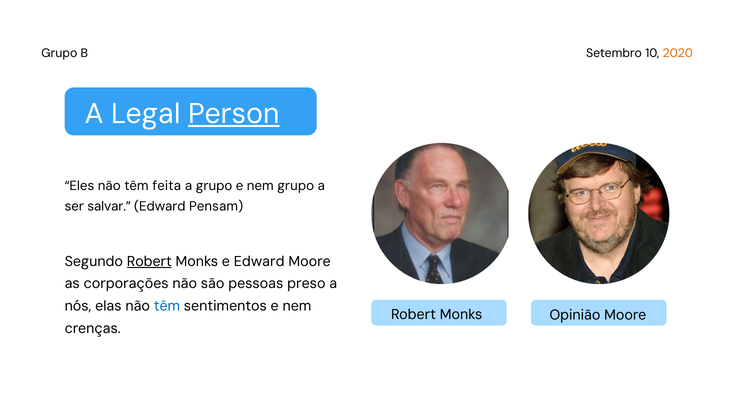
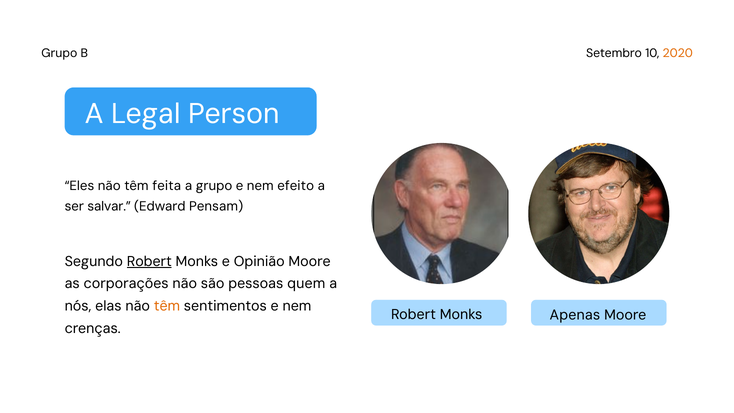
Person underline: present -> none (234, 114)
nem grupo: grupo -> efeito (296, 186)
e Edward: Edward -> Opinião (259, 261)
preso: preso -> quem (306, 284)
têm colour: blue -> orange (167, 306)
Opinião: Opinião -> Apenas (575, 315)
